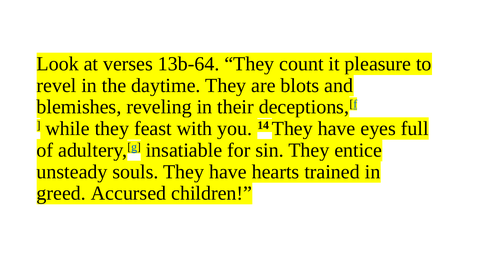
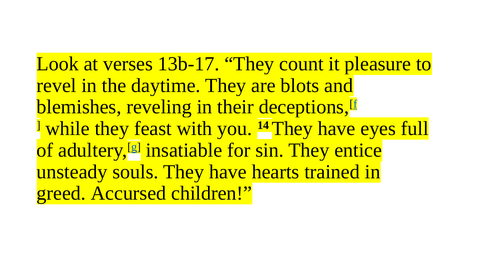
13b-64: 13b-64 -> 13b-17 (189, 64)
